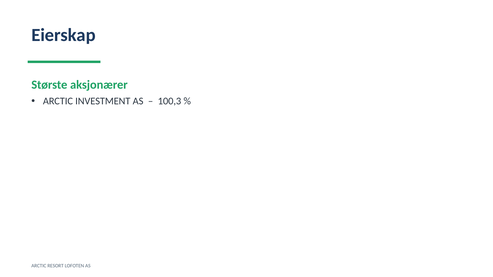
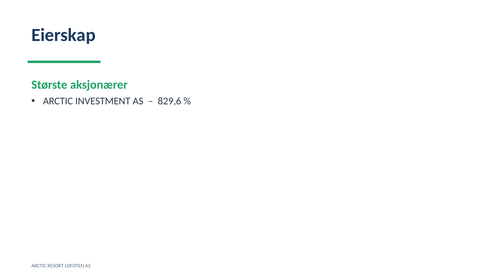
100,3: 100,3 -> 829,6 (170, 101)
